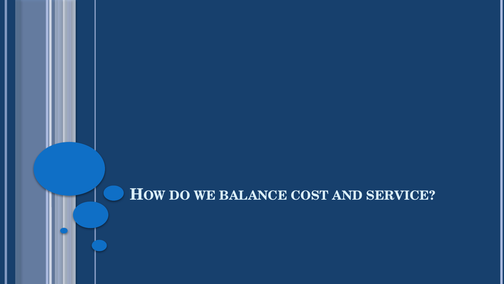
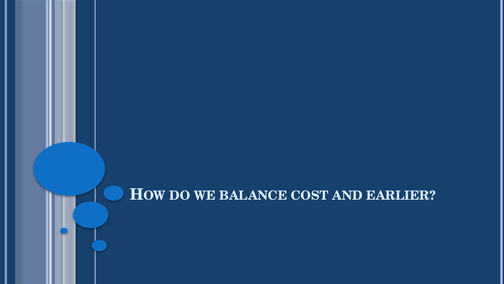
SERVICE: SERVICE -> EARLIER (401, 195)
